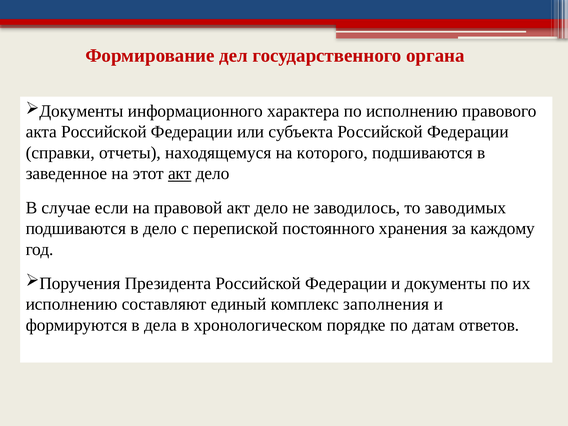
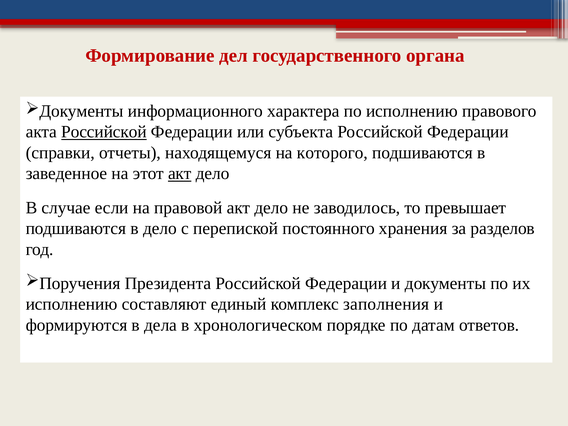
Российской underline: none -> present (104, 132)
заводимых: заводимых -> превышает (466, 208)
каждому: каждому -> разделов (503, 228)
